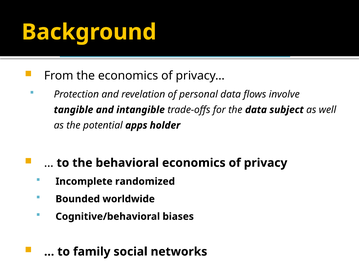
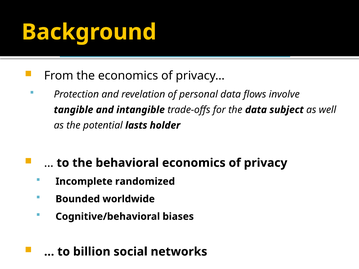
apps: apps -> lasts (136, 125)
family: family -> billion (92, 252)
